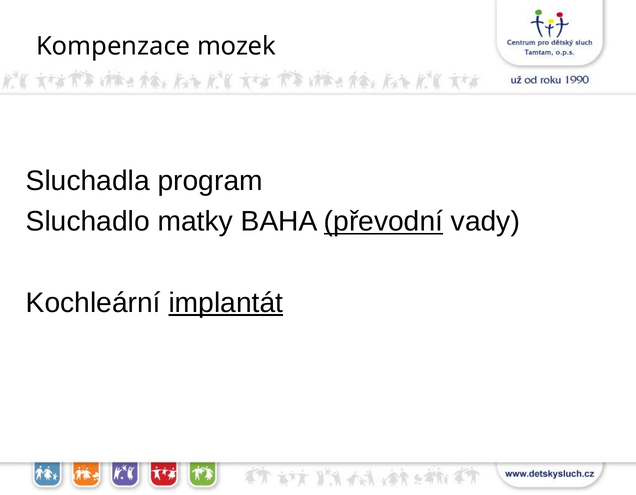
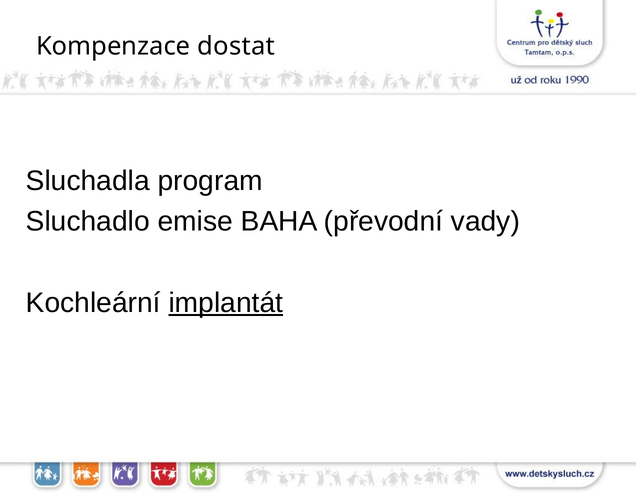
mozek: mozek -> dostat (236, 46)
matky: matky -> emise (195, 221)
převodní underline: present -> none (384, 221)
